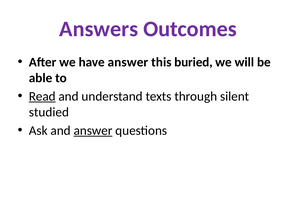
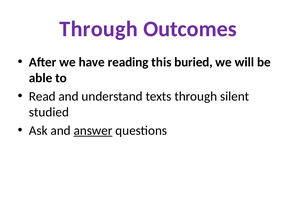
Answers: Answers -> Through (99, 29)
have answer: answer -> reading (128, 62)
Read underline: present -> none (42, 96)
